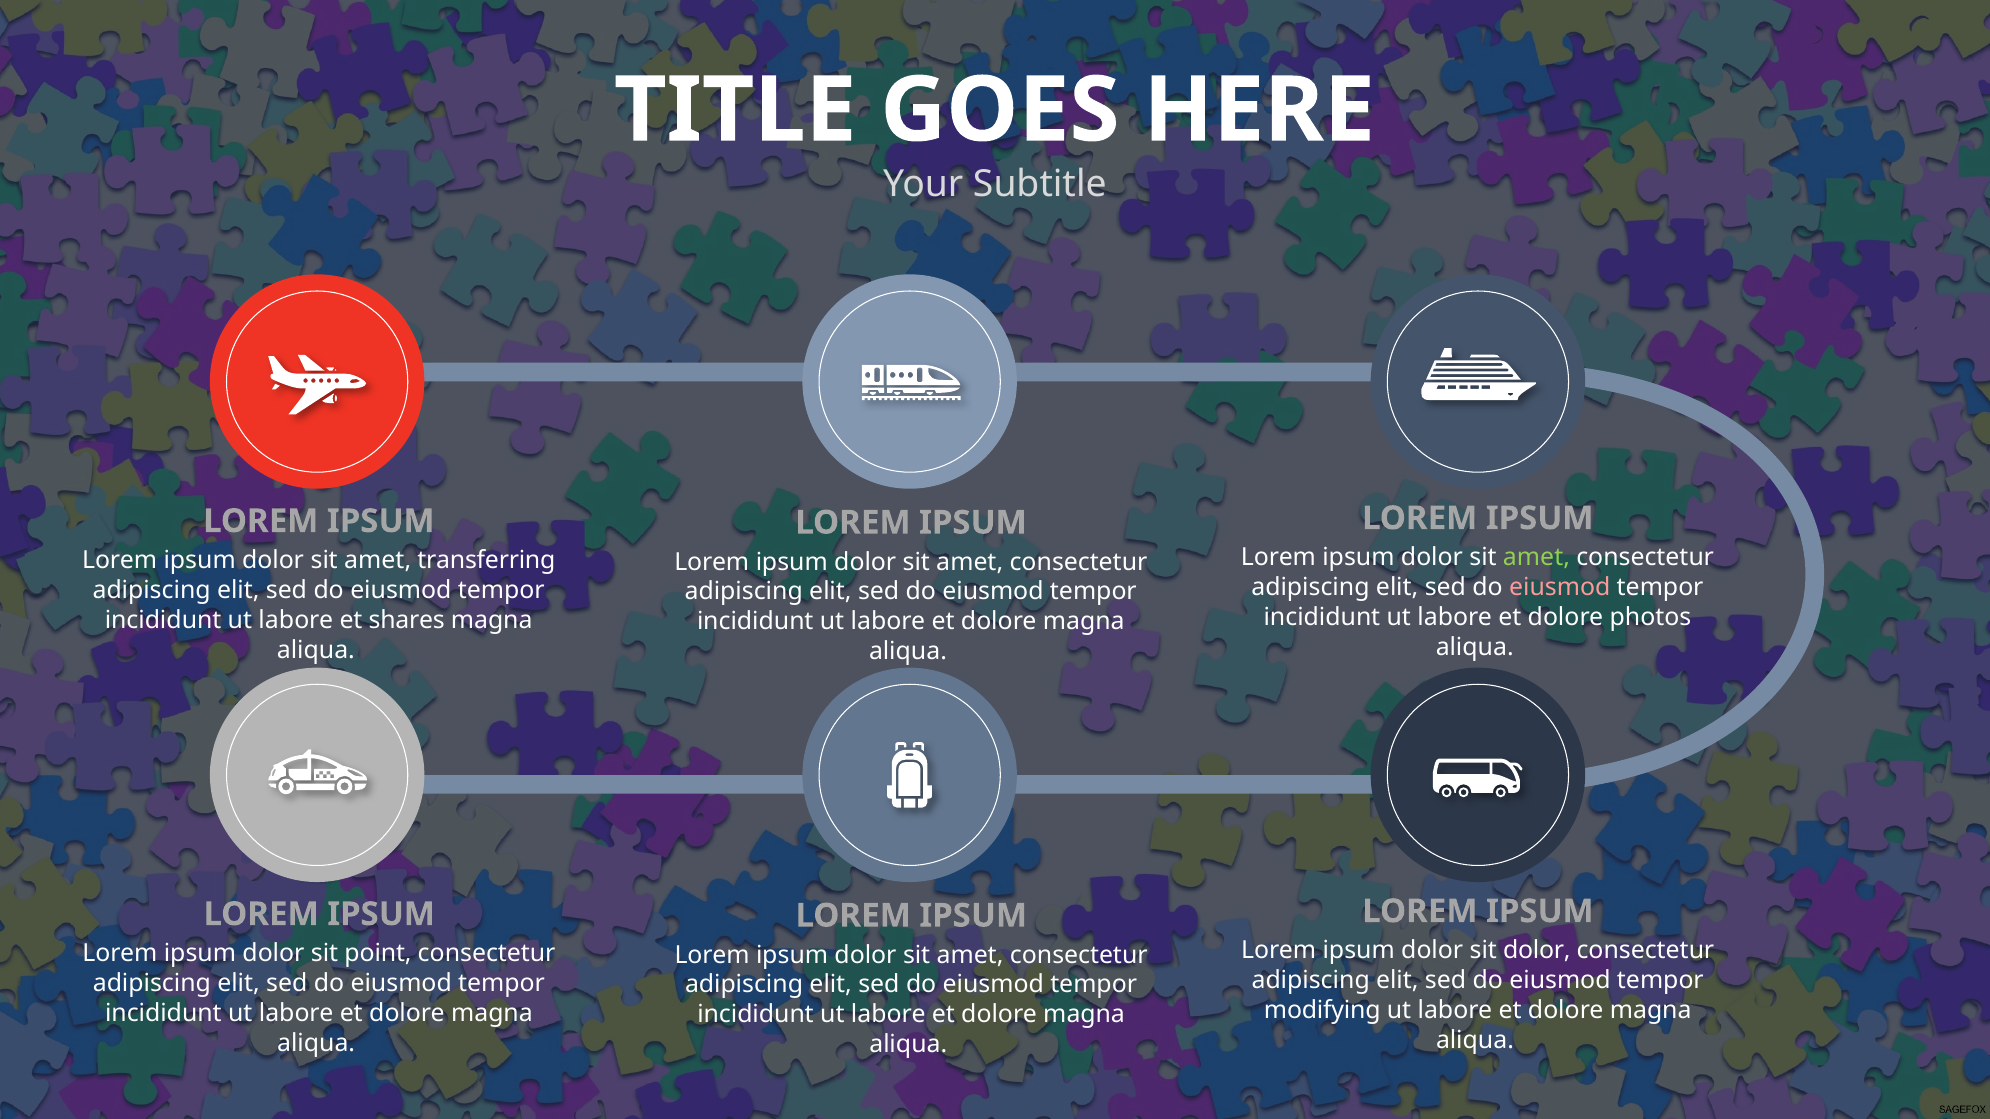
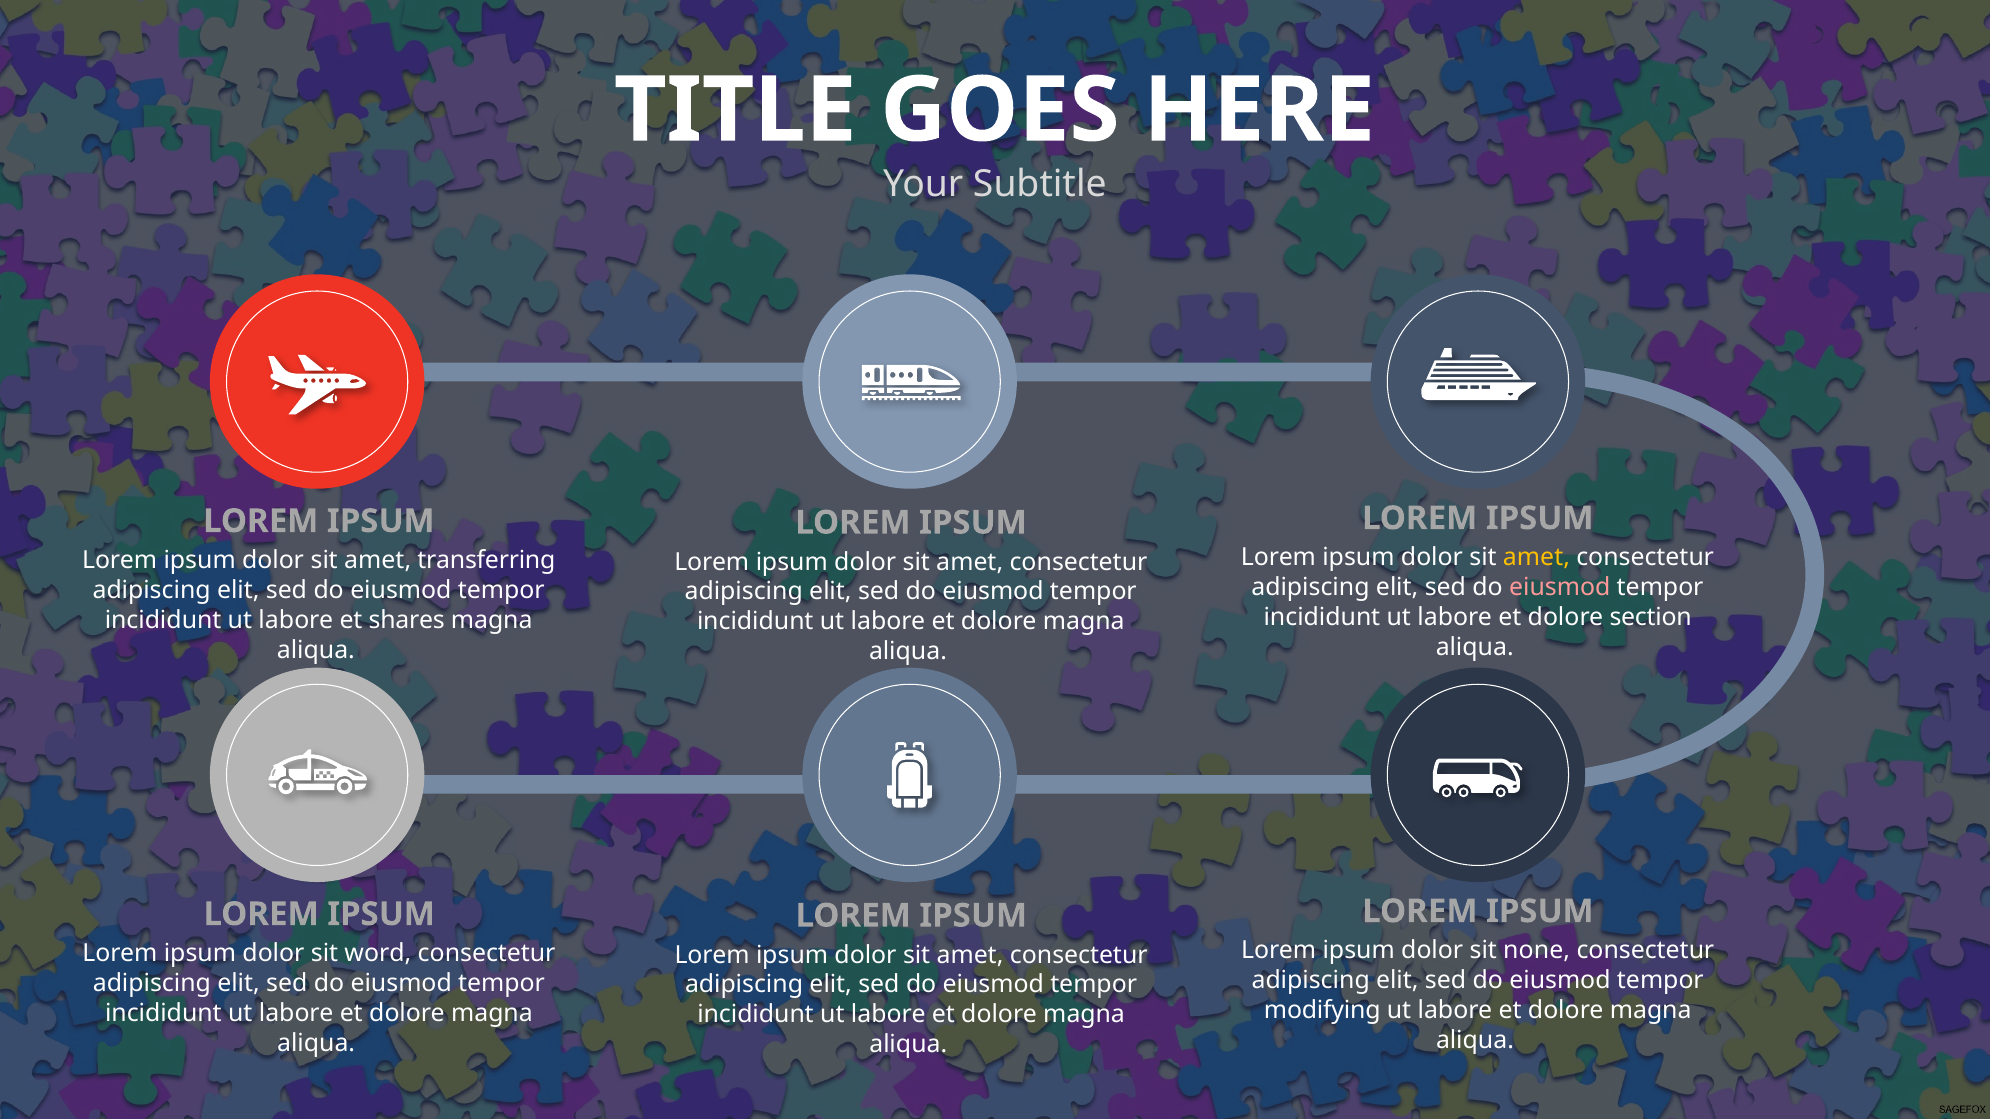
amet colour: light green -> yellow (1536, 558)
photos: photos -> section (1651, 617)
sit dolor: dolor -> none (1537, 951)
point: point -> word (378, 954)
